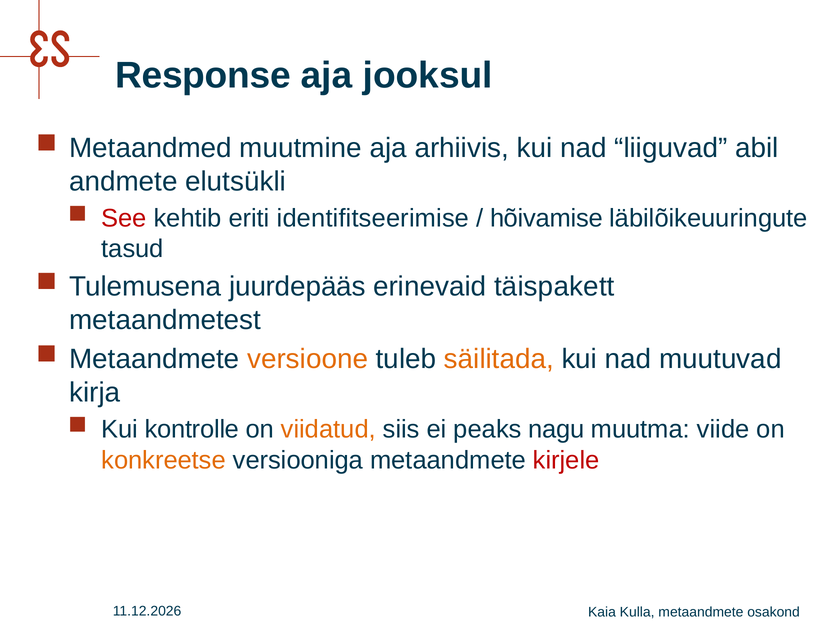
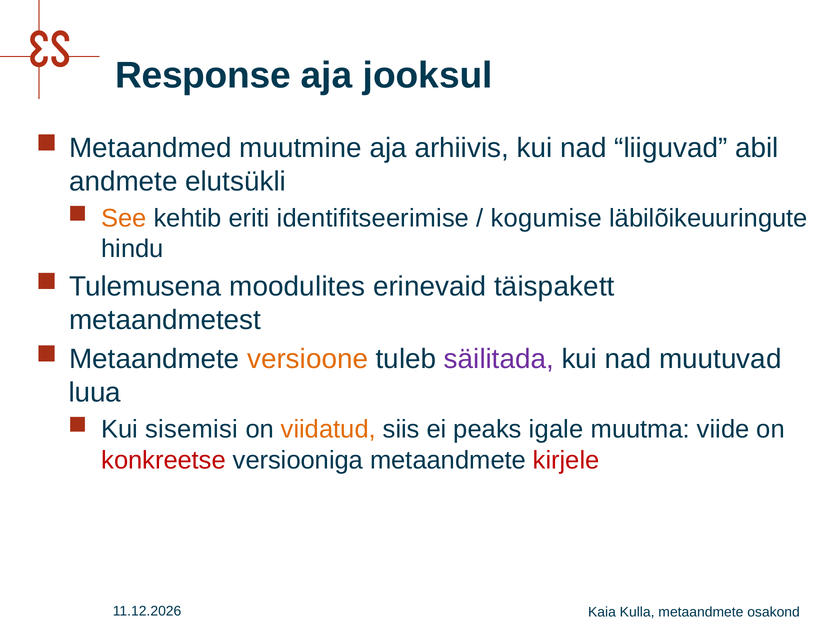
See colour: red -> orange (124, 218)
hõivamise: hõivamise -> kogumise (546, 218)
tasud: tasud -> hindu (132, 249)
juurdepääs: juurdepääs -> moodulites (297, 287)
säilitada colour: orange -> purple (499, 359)
kirja: kirja -> luua (95, 393)
kontrolle: kontrolle -> sisemisi (192, 430)
nagu: nagu -> igale (556, 430)
konkreetse colour: orange -> red (164, 460)
